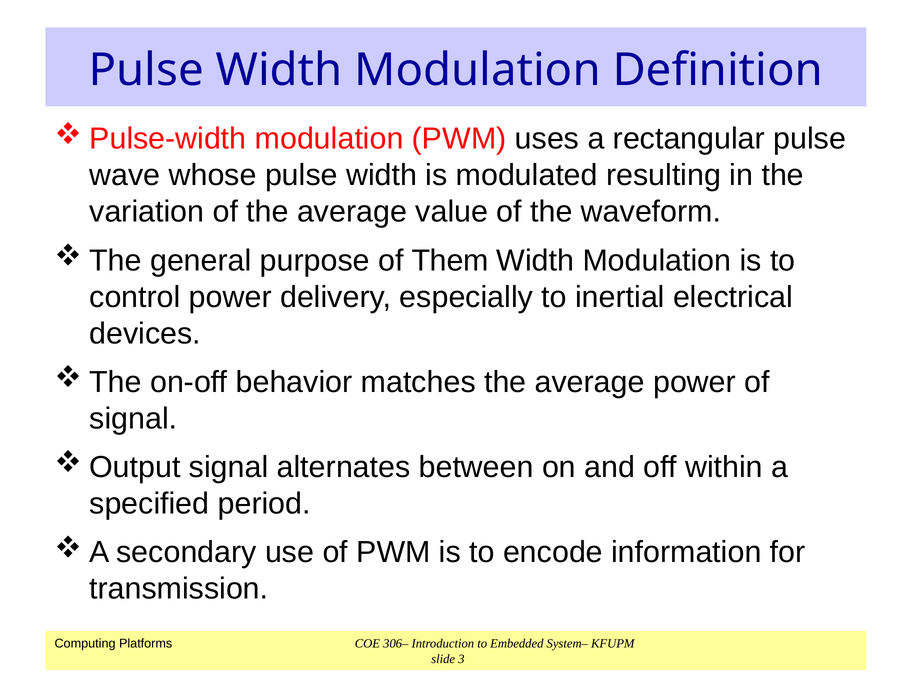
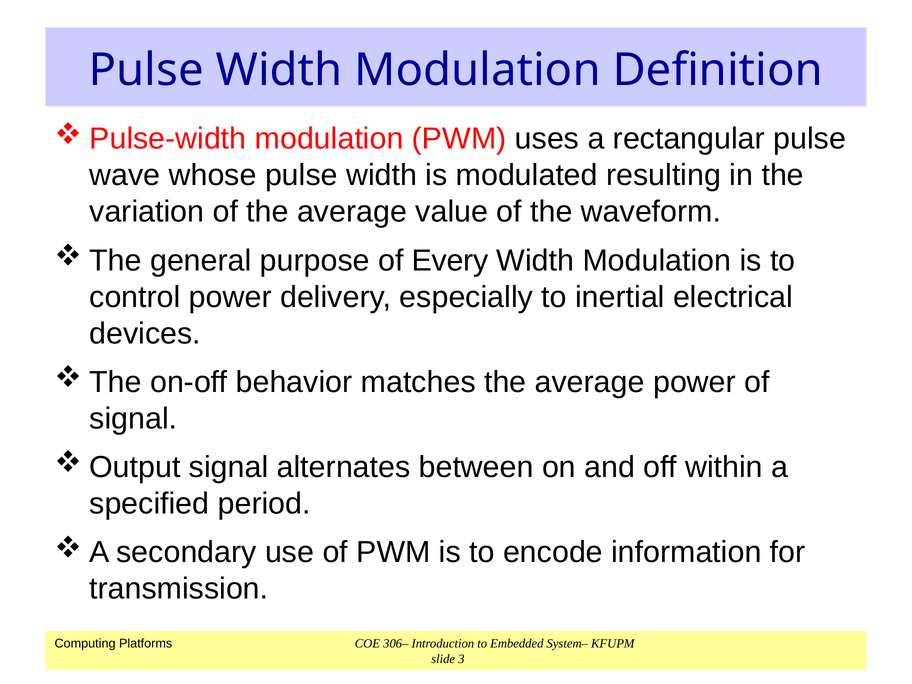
Them: Them -> Every (450, 261)
